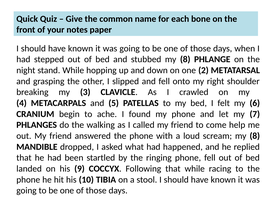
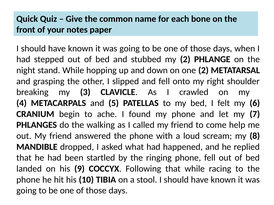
stubbed my 8: 8 -> 2 (185, 60)
